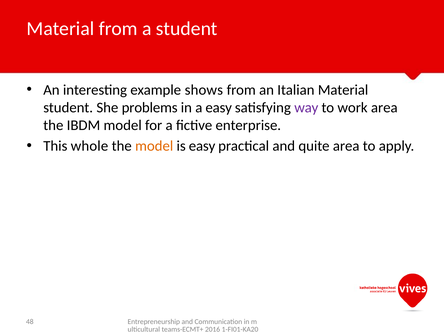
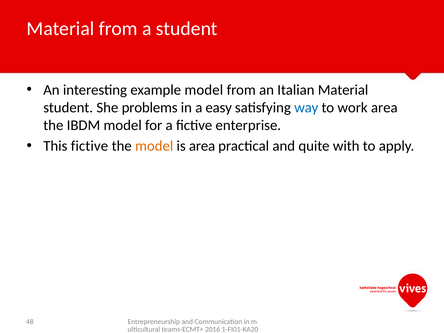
example shows: shows -> model (204, 90)
way colour: purple -> blue (306, 108)
This whole: whole -> fictive (89, 146)
is easy: easy -> area (202, 146)
quite area: area -> with (346, 146)
